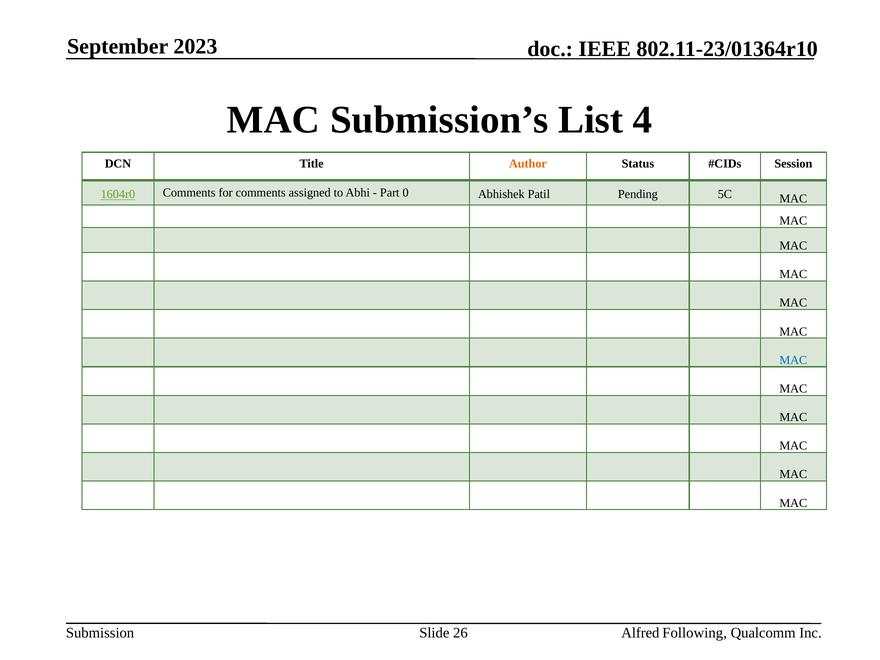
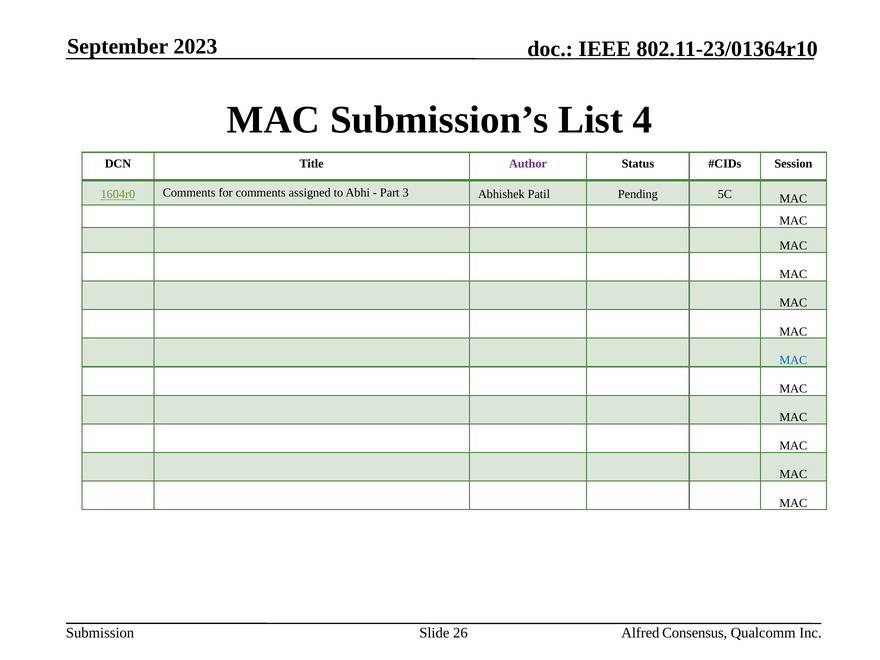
Author colour: orange -> purple (528, 163)
0: 0 -> 3 (406, 193)
Following: Following -> Consensus (695, 633)
